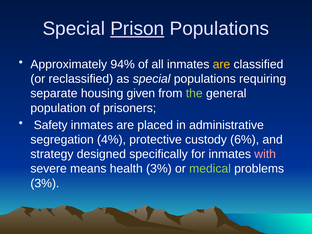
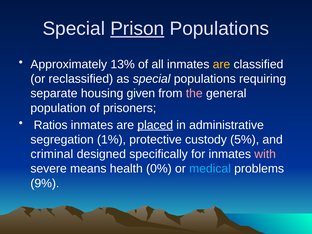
94%: 94% -> 13% (123, 64)
the colour: light green -> pink (194, 93)
Safety: Safety -> Ratios (51, 125)
placed underline: none -> present (155, 125)
4%: 4% -> 1% (111, 140)
6%: 6% -> 5% (245, 140)
strategy: strategy -> criminal (52, 154)
health 3%: 3% -> 0% (159, 169)
medical colour: light green -> light blue (210, 169)
3%: 3% -> 9% (45, 183)
